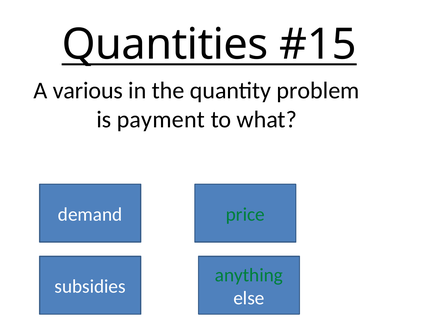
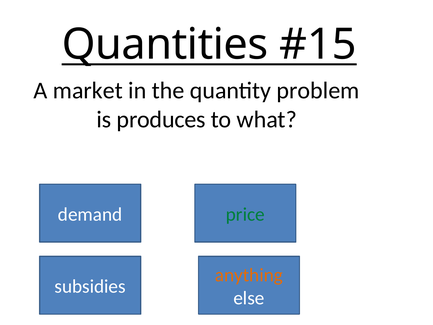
various: various -> market (88, 90)
payment: payment -> produces (161, 119)
anything colour: green -> orange (249, 275)
